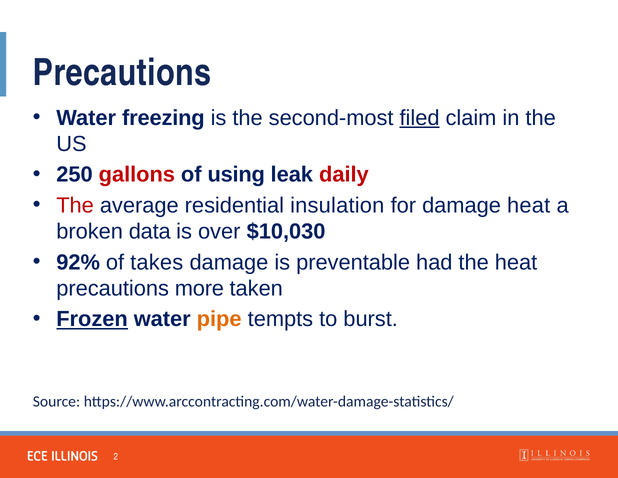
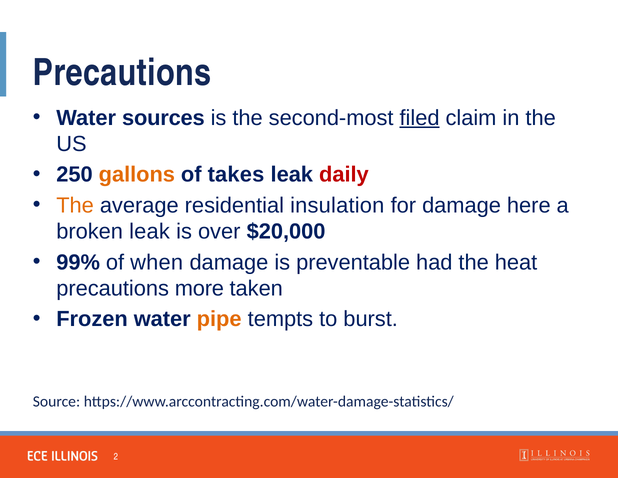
freezing: freezing -> sources (163, 118)
gallons colour: red -> orange (137, 175)
using: using -> takes (236, 175)
The colour: red -> orange (75, 205)
damage heat: heat -> here (529, 205)
broken data: data -> leak (150, 231)
$10,030: $10,030 -> $20,000 (286, 231)
92%: 92% -> 99% (78, 262)
takes: takes -> when (157, 262)
Frozen underline: present -> none (92, 319)
